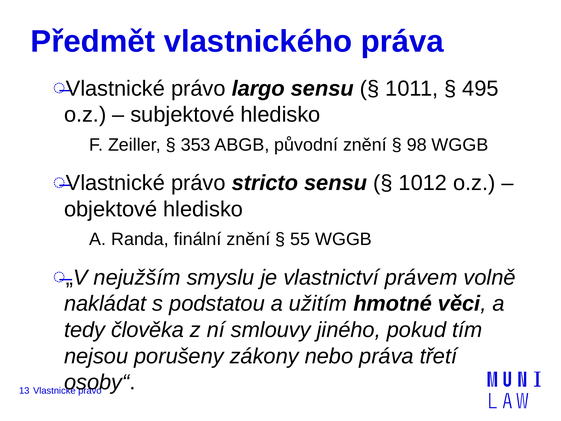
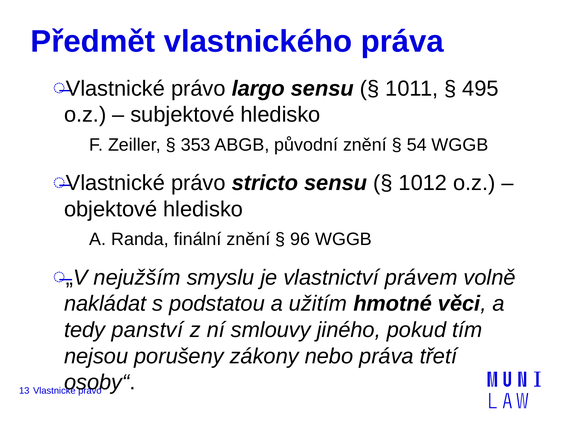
98: 98 -> 54 (417, 145)
55: 55 -> 96 (300, 239)
člověka: člověka -> panství (147, 330)
